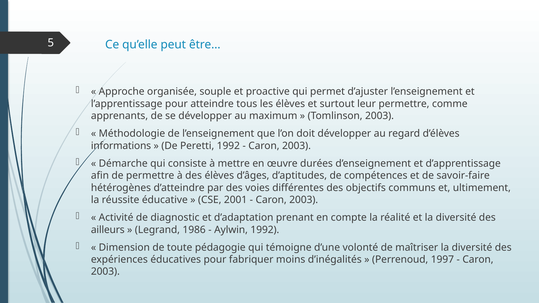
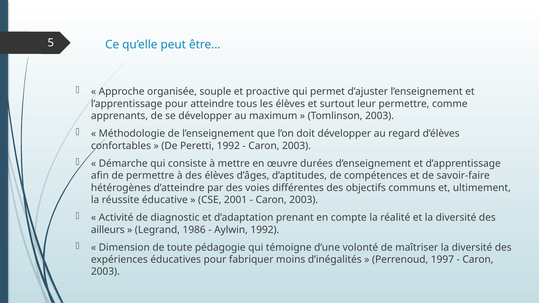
informations: informations -> confortables (121, 146)
